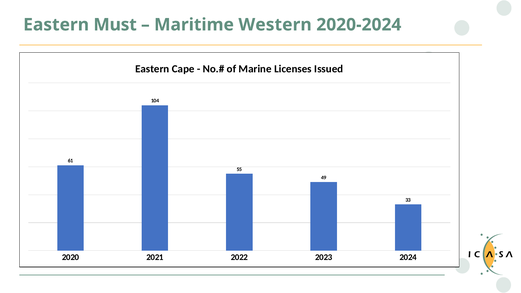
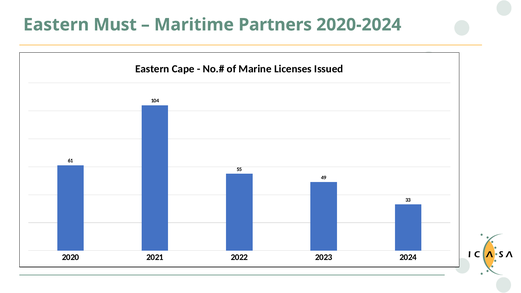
Western: Western -> Partners (275, 25)
